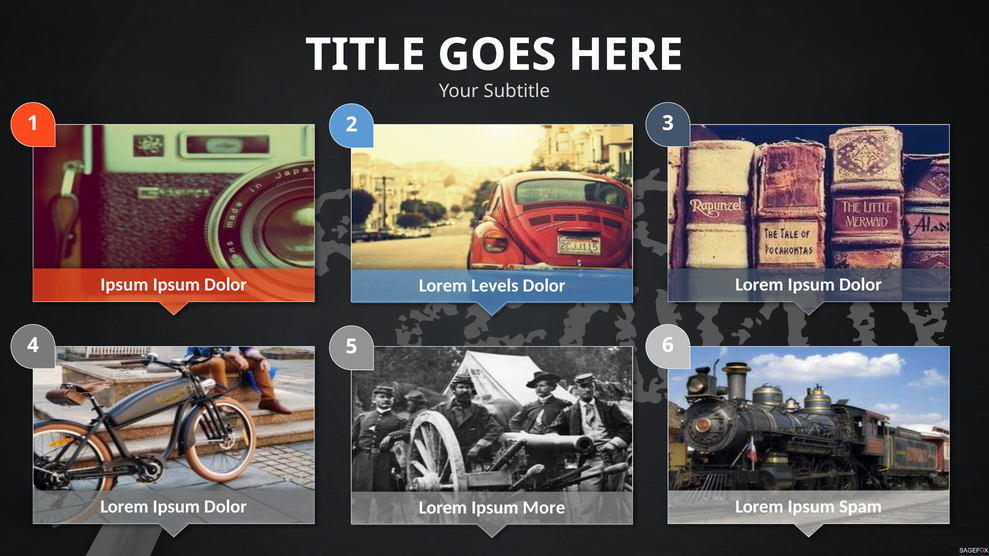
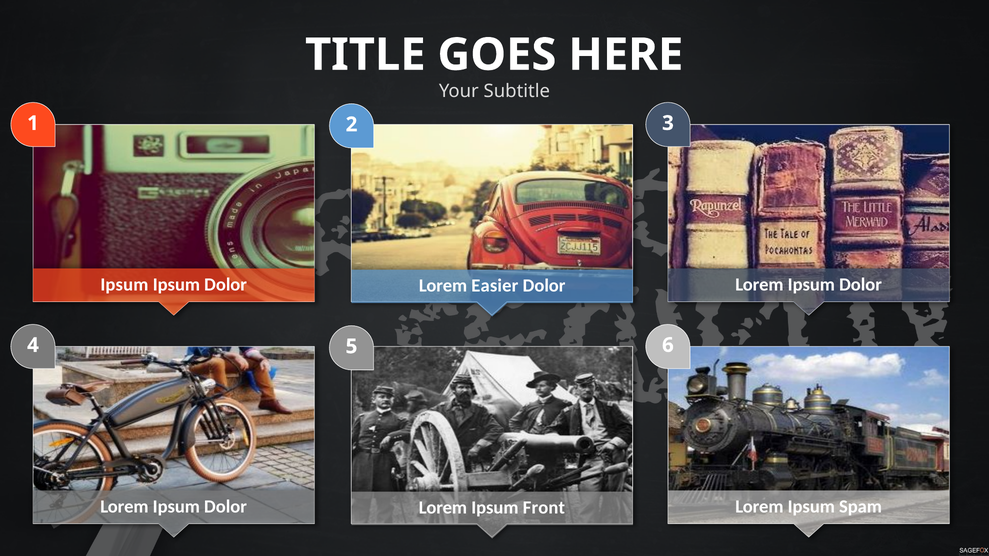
Levels: Levels -> Easier (495, 286)
More: More -> Front (544, 508)
